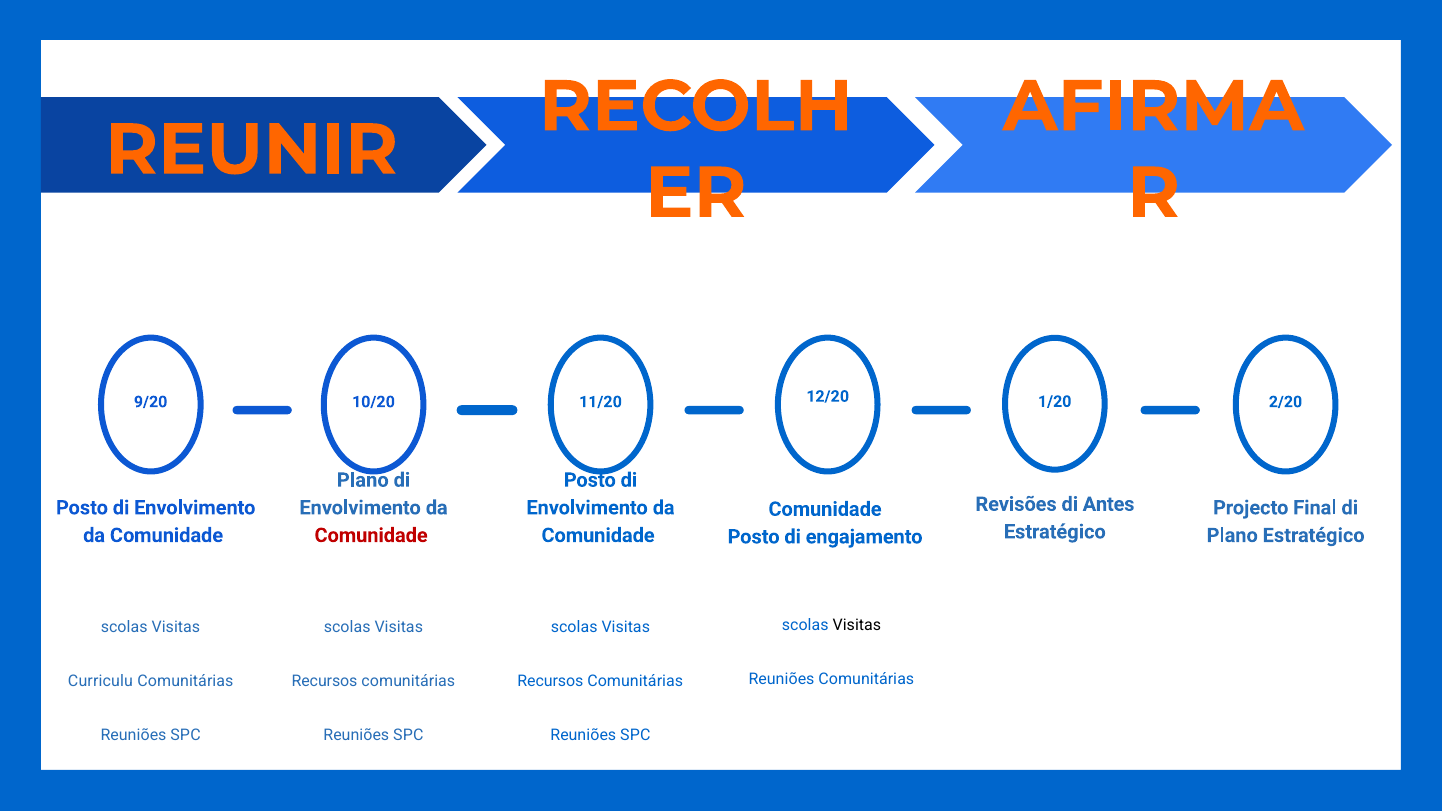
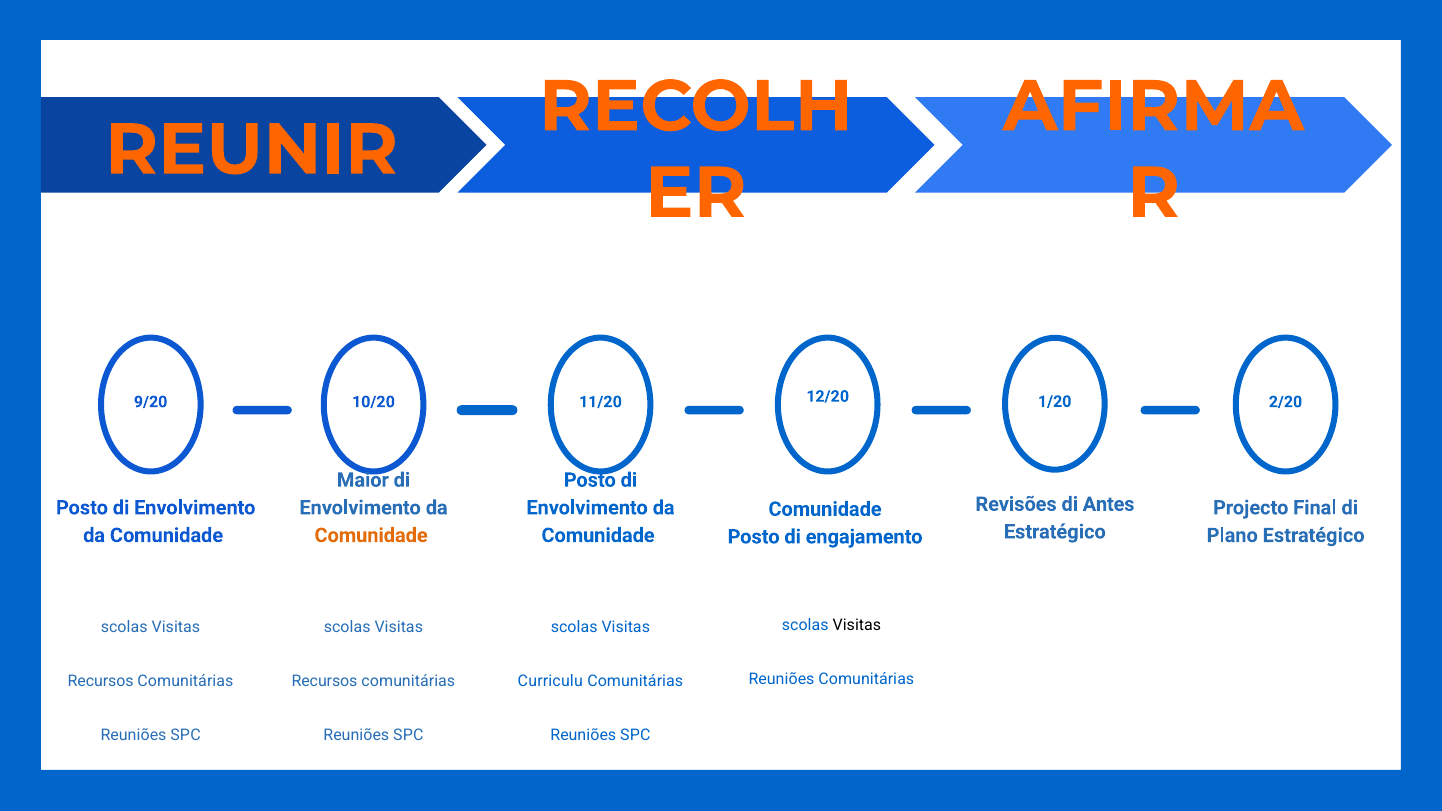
Plano: Plano -> Maior (363, 480)
Comunidade colour: red -> orange (371, 535)
Curriculu: Curriculu -> Recursos (101, 681)
Recursos: Recursos -> Curriculu (550, 681)
